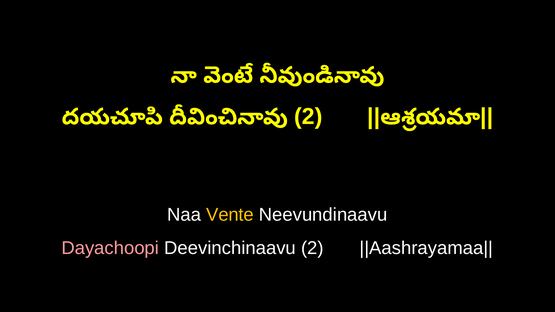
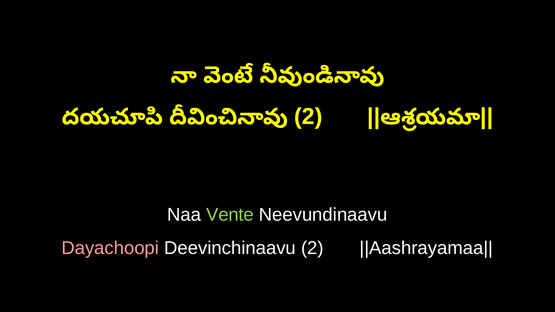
Vente colour: yellow -> light green (230, 215)
